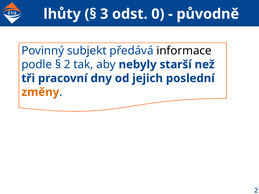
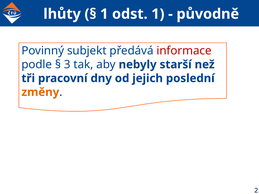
3: 3 -> 1 (104, 14)
odst 0: 0 -> 1 (158, 14)
informace colour: black -> red (184, 51)
2: 2 -> 3 (67, 65)
